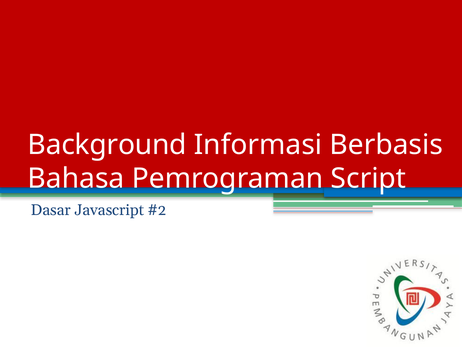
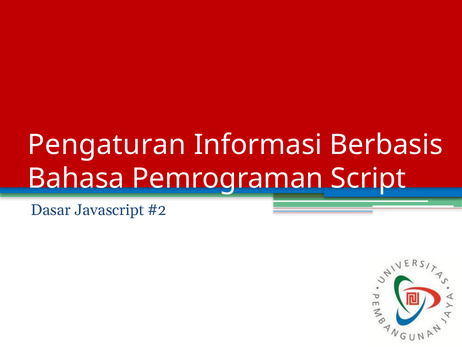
Background: Background -> Pengaturan (107, 145)
